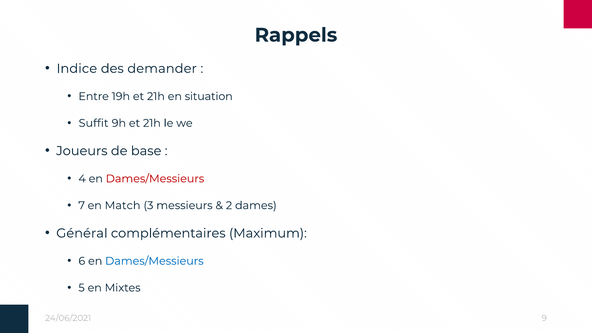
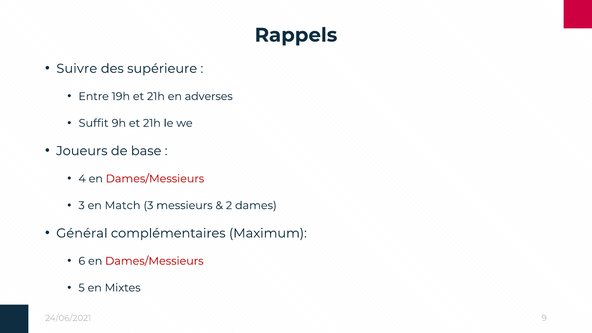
Indice: Indice -> Suivre (77, 69)
demander: demander -> supérieure (162, 69)
situation: situation -> adverses (209, 96)
7: 7 -> 3 (82, 205)
Dames/Messieurs colour: blue -> red (154, 261)
